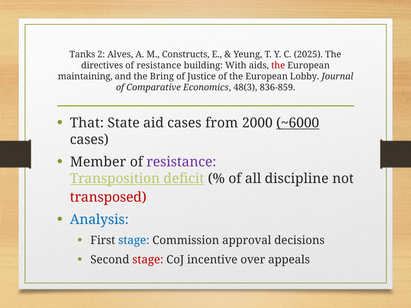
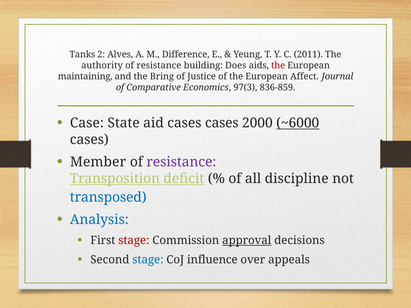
Constructs: Constructs -> Difference (186, 55)
2025: 2025 -> 2011 (308, 55)
directives: directives -> authority (102, 66)
With: With -> Does (236, 66)
Lobby: Lobby -> Affect (304, 77)
48(3: 48(3 -> 97(3 (245, 87)
That: That -> Case (87, 123)
cases from: from -> cases (222, 123)
transposed colour: red -> blue (108, 197)
stage colour: blue -> red (134, 241)
approval underline: none -> present (247, 241)
stage colour: red -> blue (148, 260)
incentive: incentive -> influence (212, 260)
